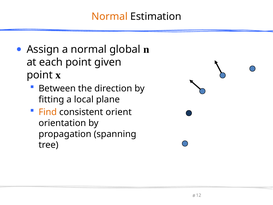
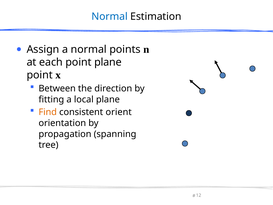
Normal colour: orange -> blue (110, 16)
global: global -> points (125, 49)
point given: given -> plane (108, 62)
